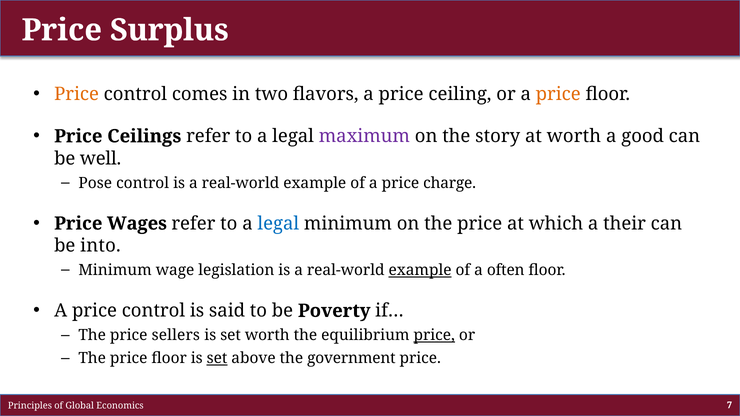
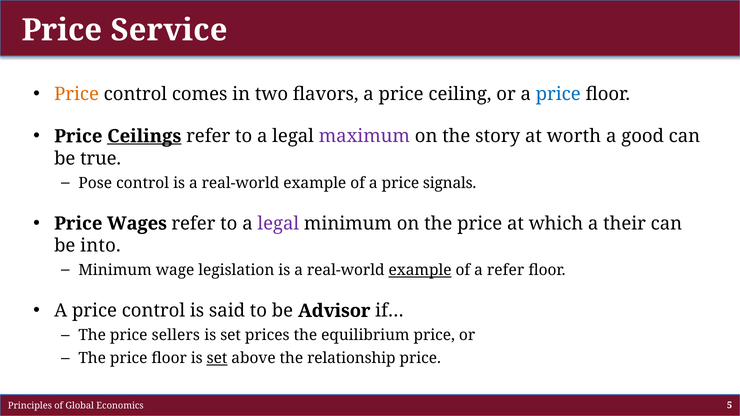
Surplus: Surplus -> Service (169, 30)
price colour: orange -> blue (558, 94)
Ceilings underline: none -> present (144, 136)
well: well -> true (101, 159)
charge: charge -> signals (450, 183)
legal colour: blue -> purple (278, 224)
a often: often -> refer (506, 271)
Poverty: Poverty -> Advisor (334, 311)
set worth: worth -> prices (267, 336)
price underline: present -> none (434, 336)
government: government -> relationship (351, 359)
7: 7 -> 5 (729, 405)
